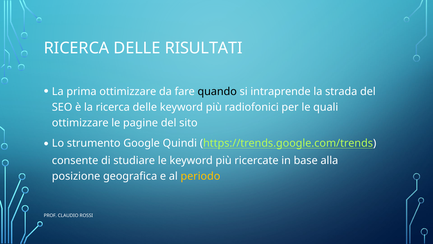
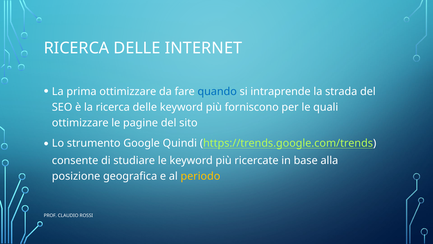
RISULTATI: RISULTATI -> INTERNET (204, 48)
quando colour: black -> blue (217, 91)
radiofonici: radiofonici -> forniscono (252, 107)
